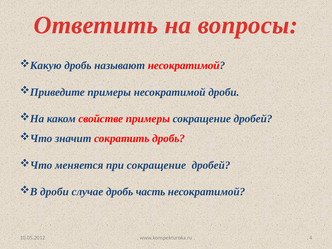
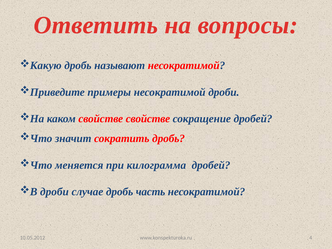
свойстве примеры: примеры -> свойстве (148, 119)
при сокращение: сокращение -> килограмма (156, 165)
